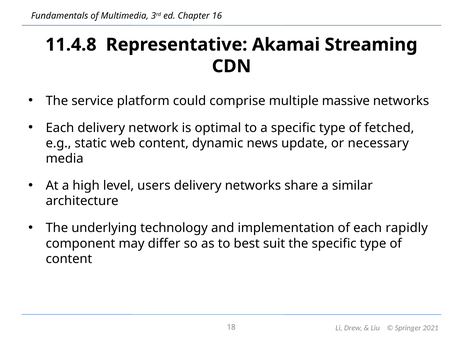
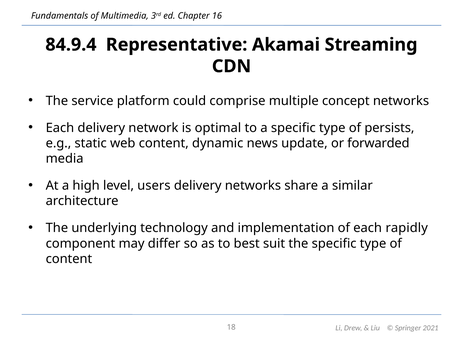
11.4.8: 11.4.8 -> 84.9.4 (71, 45)
massive: massive -> concept (346, 101)
fetched: fetched -> persists (389, 128)
necessary: necessary -> forwarded (378, 143)
